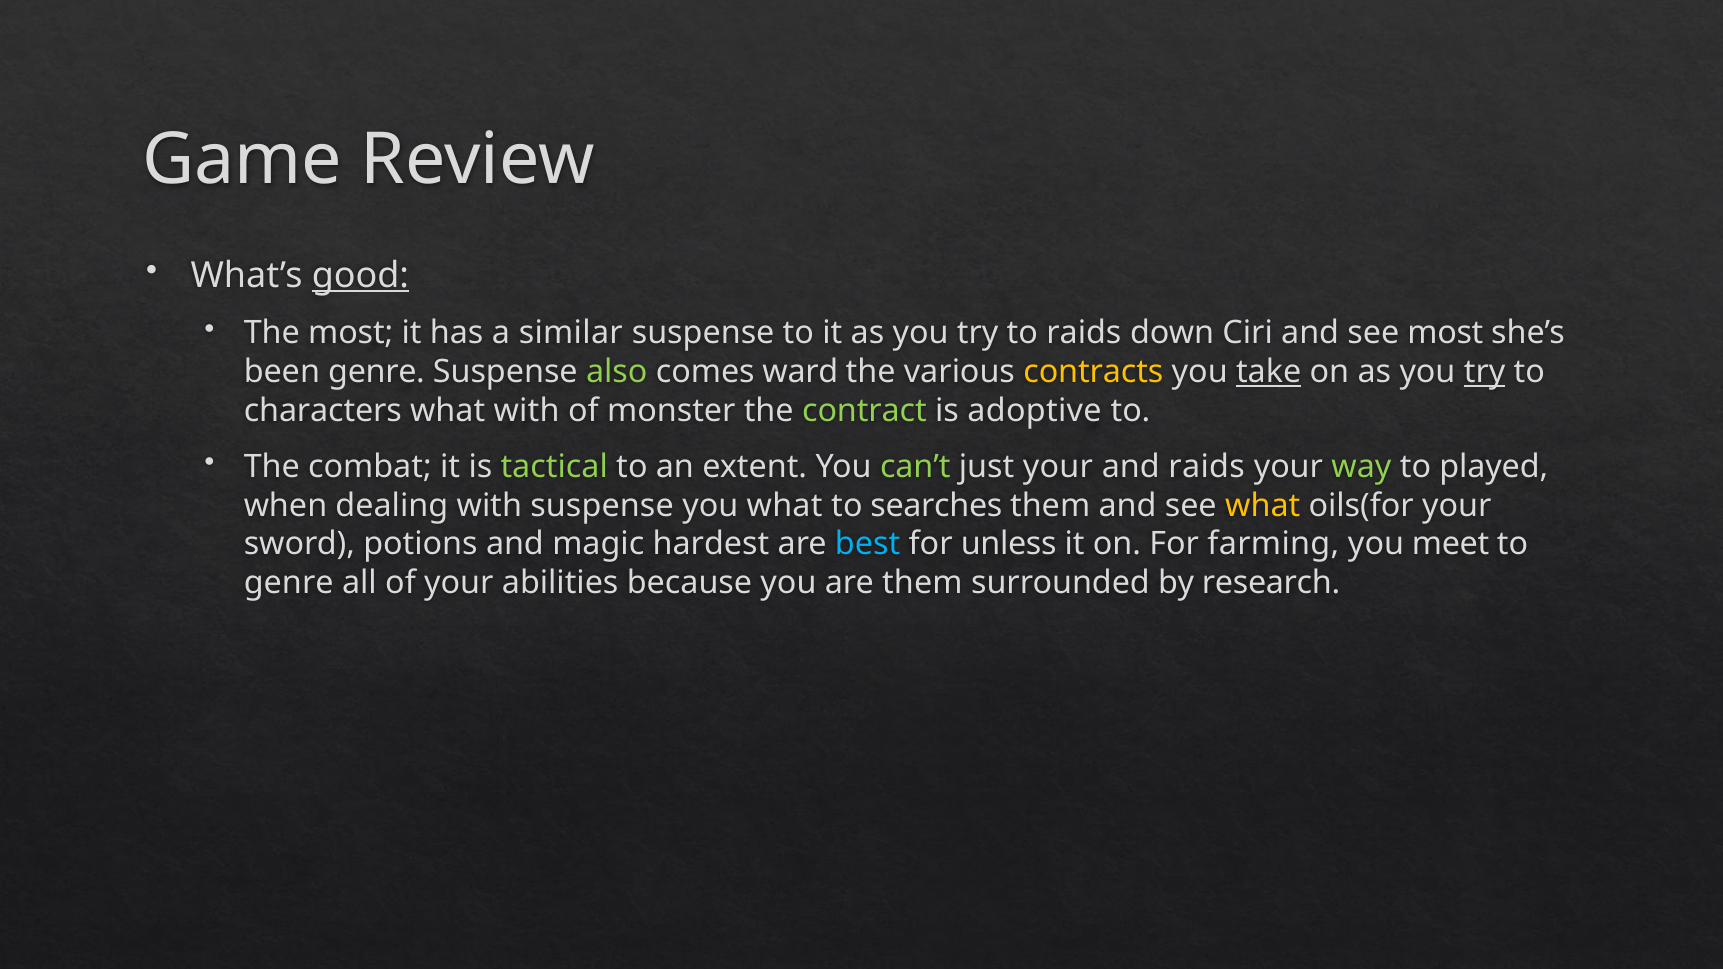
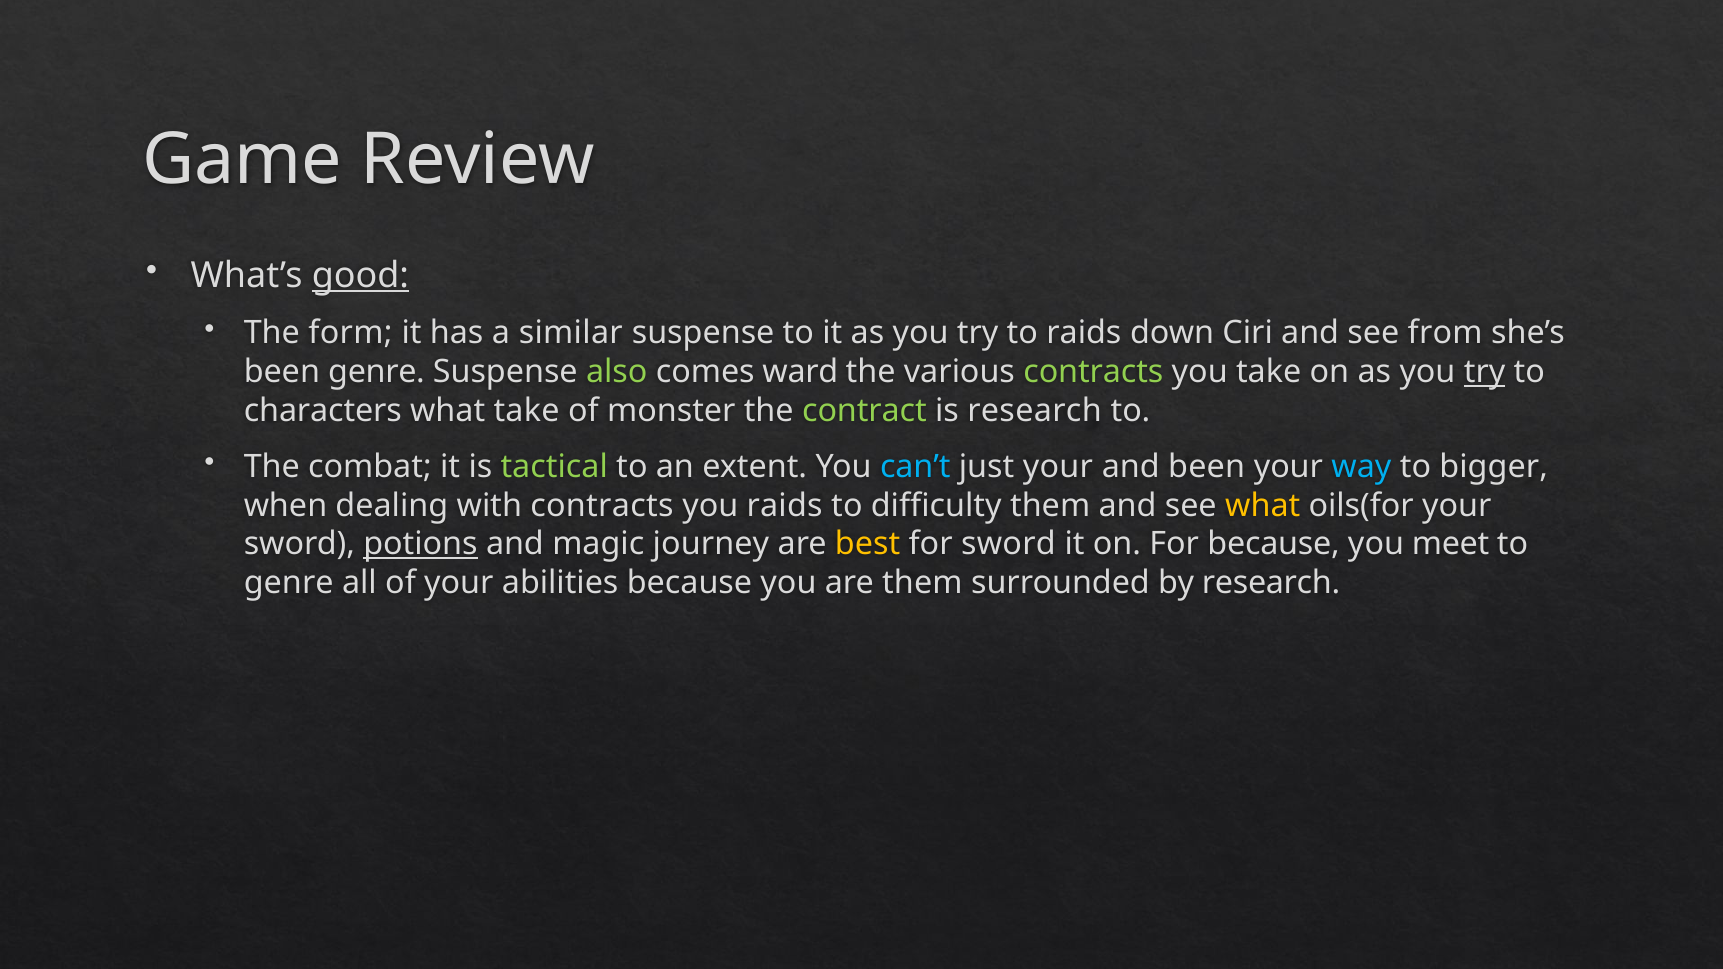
The most: most -> form (351, 333)
see most: most -> from (1445, 333)
contracts colour: yellow -> light green (1093, 372)
take underline: present -> none (1269, 372)
what with: with -> take (527, 411)
is adoptive: adoptive -> research (1035, 411)
can’t colour: light green -> light blue (915, 467)
and raids: raids -> been (1207, 467)
way colour: light green -> light blue (1361, 467)
played: played -> bigger (1494, 467)
with suspense: suspense -> contracts (602, 506)
you what: what -> raids (785, 506)
searches: searches -> difficulty (936, 506)
potions underline: none -> present (420, 544)
hardest: hardest -> journey (711, 544)
best colour: light blue -> yellow (868, 544)
for unless: unless -> sword (1008, 544)
For farming: farming -> because (1274, 544)
